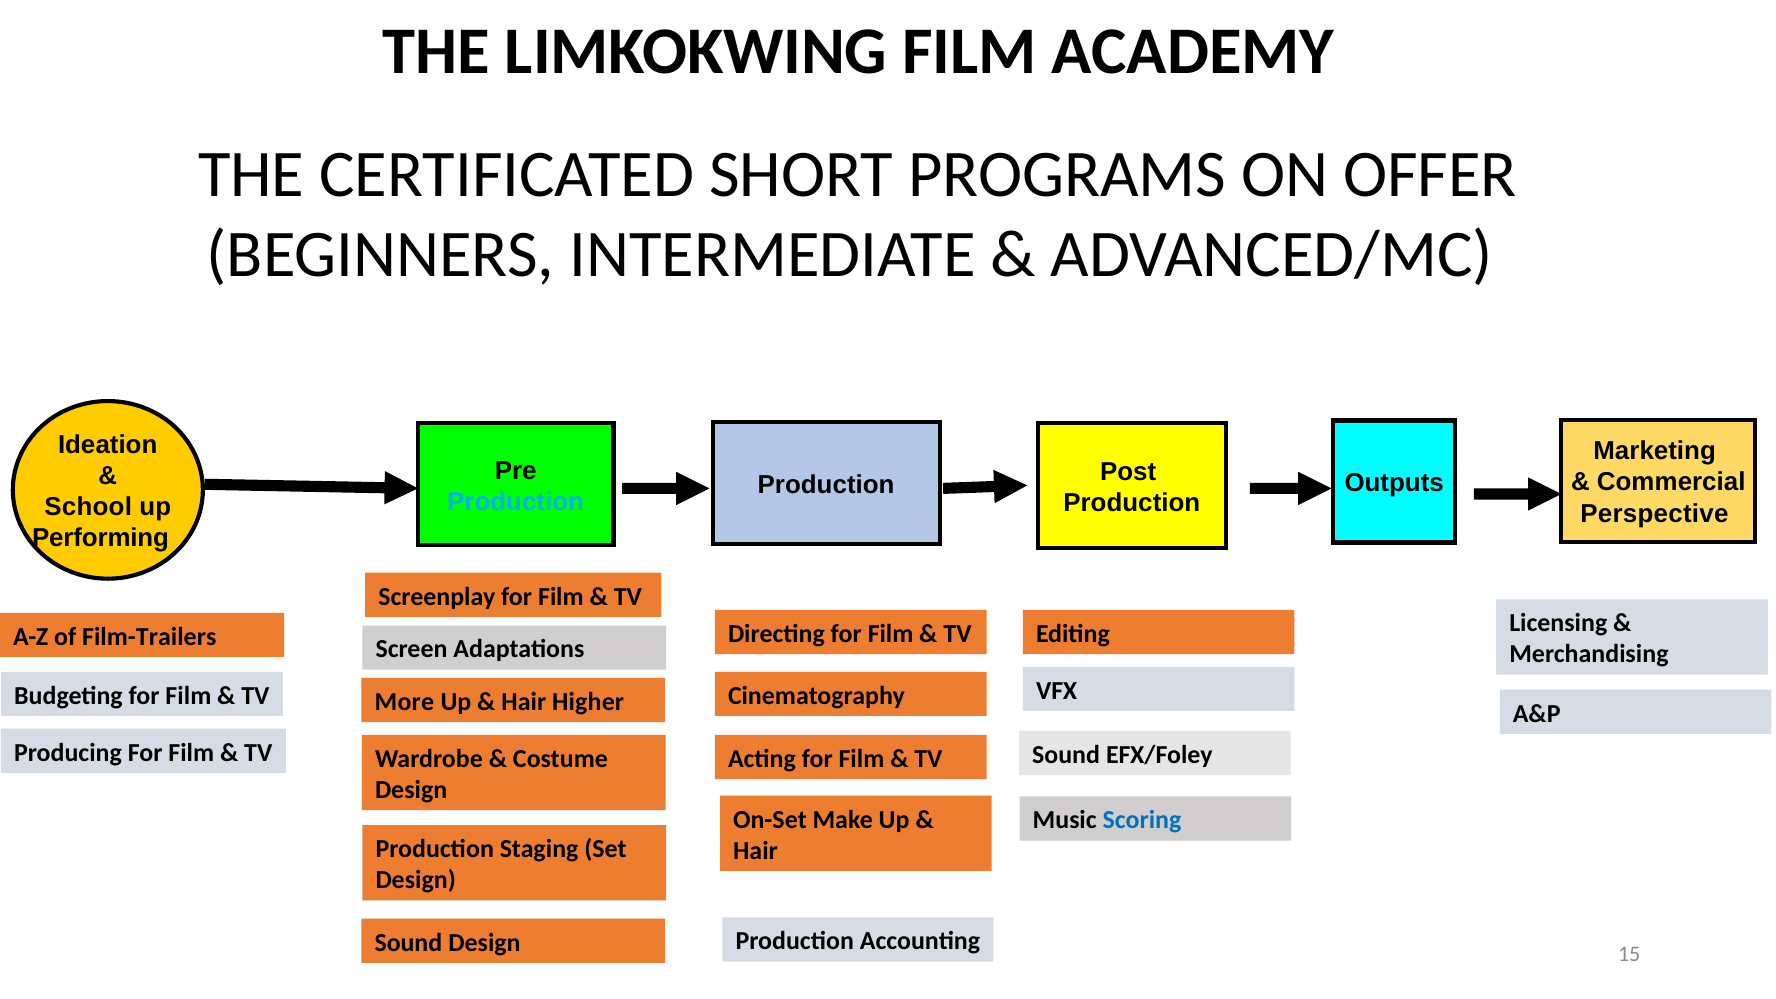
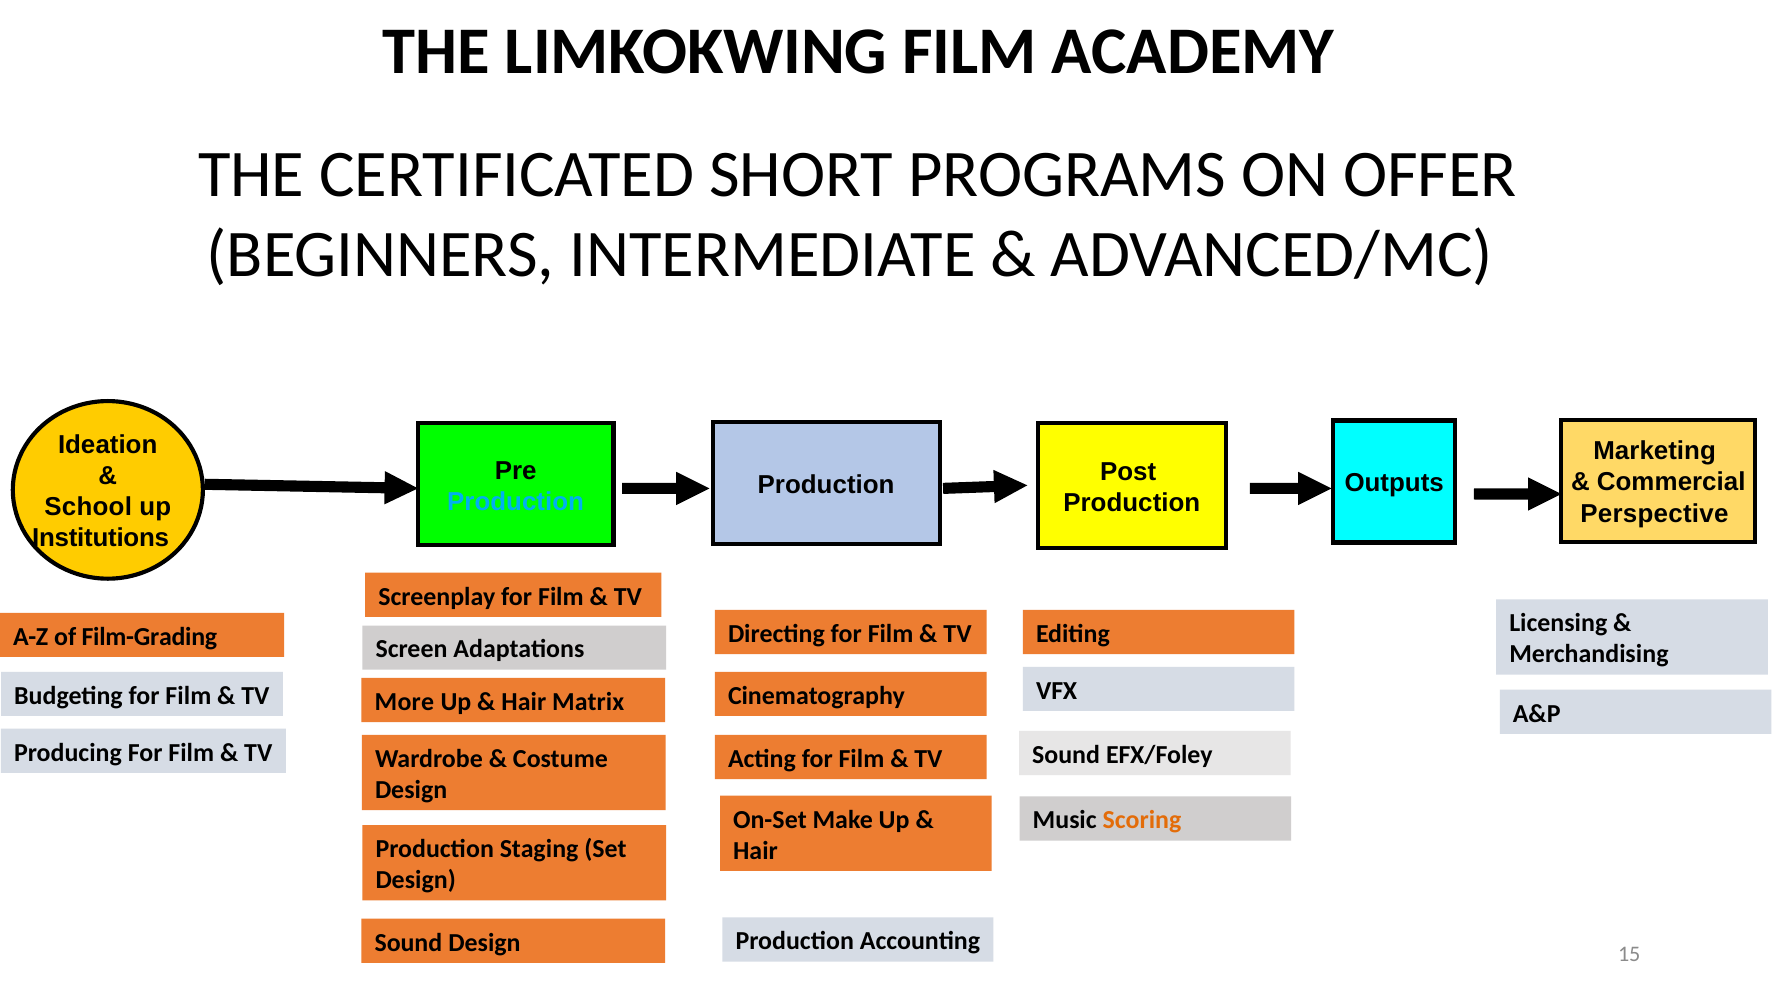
Performing: Performing -> Institutions (101, 538)
Film-Trailers: Film-Trailers -> Film-Grading (149, 637)
Higher: Higher -> Matrix (588, 702)
Scoring colour: blue -> orange (1142, 820)
